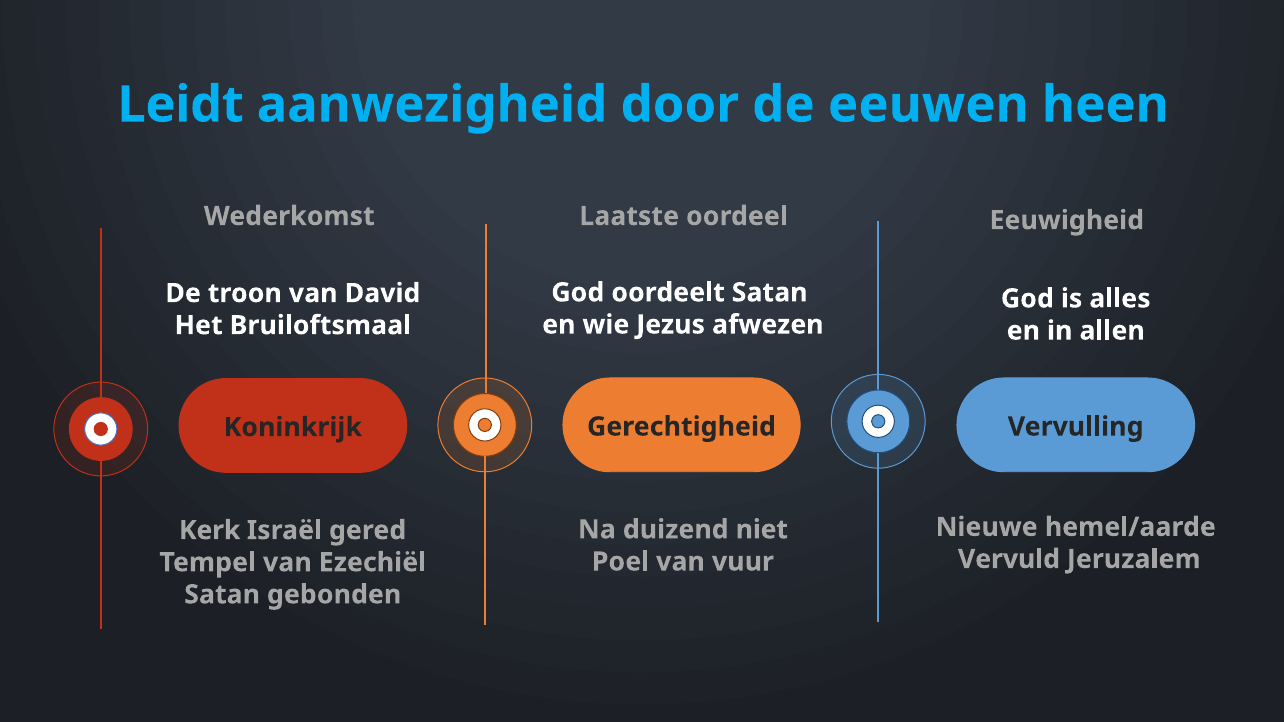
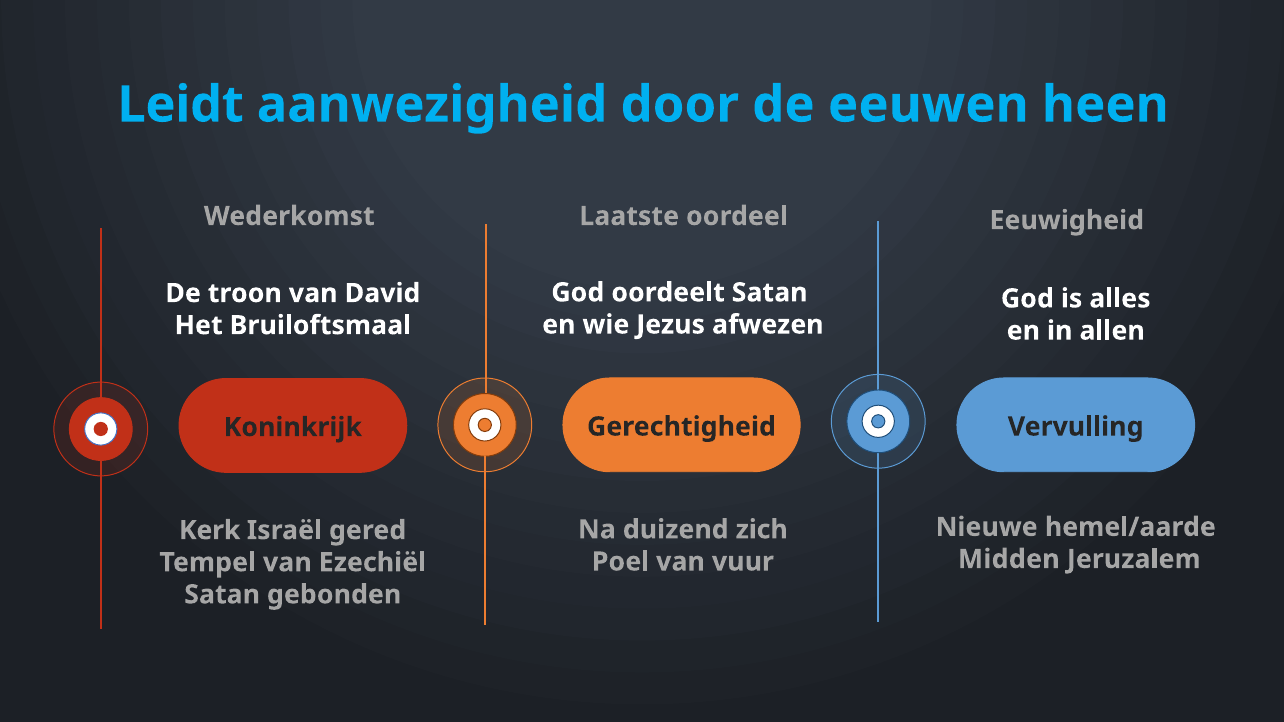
niet: niet -> zich (762, 530)
Vervuld: Vervuld -> Midden (1009, 559)
